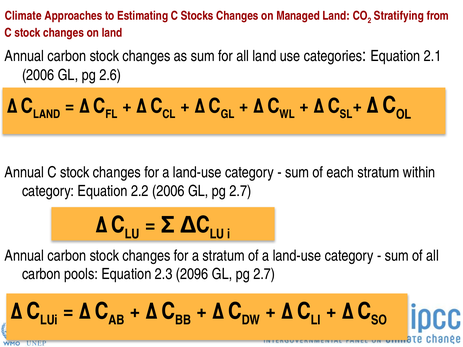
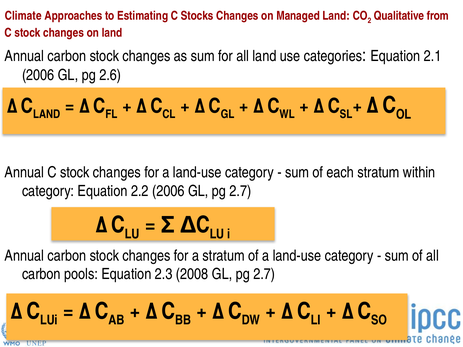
Stratifying: Stratifying -> Qualitative (399, 16)
2096: 2096 -> 2008 (192, 274)
